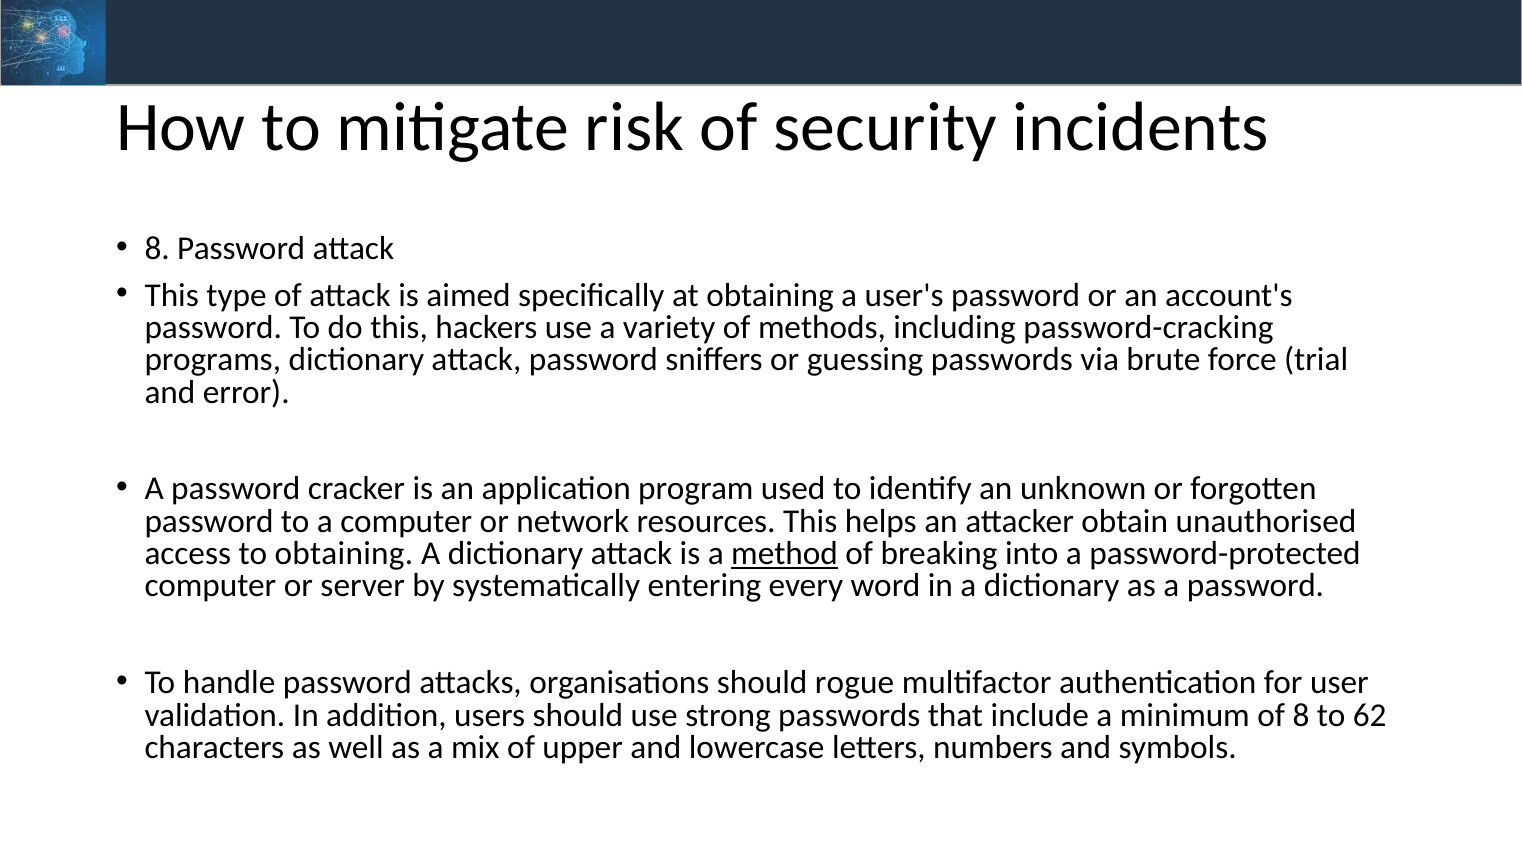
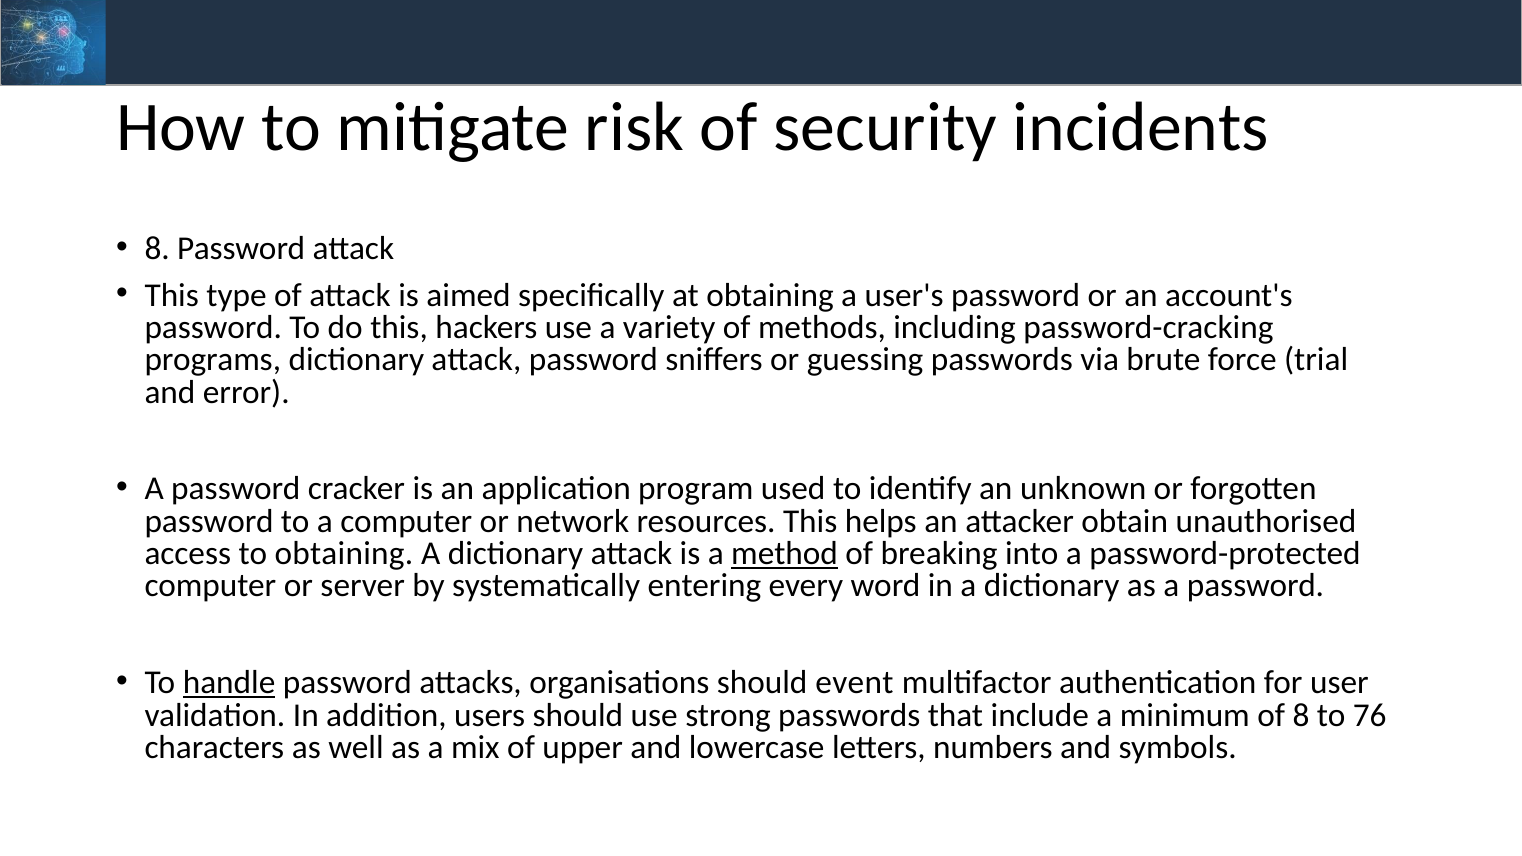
handle underline: none -> present (229, 683)
rogue: rogue -> event (854, 683)
62: 62 -> 76 (1370, 715)
